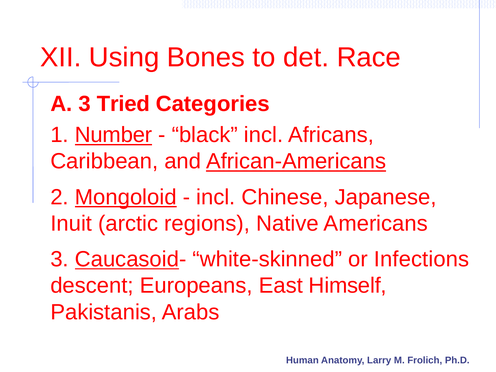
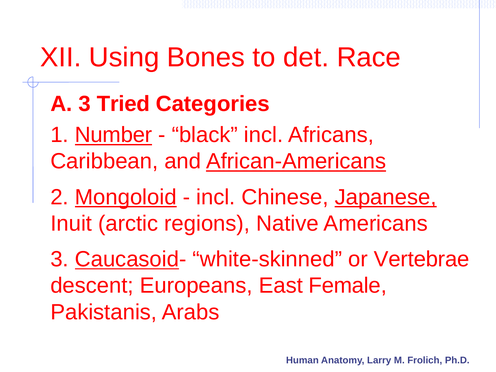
Japanese underline: none -> present (386, 197)
Infections: Infections -> Vertebrae (422, 259)
Himself: Himself -> Female (348, 286)
